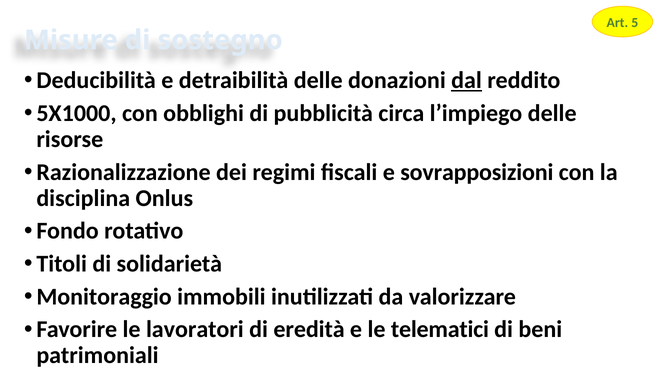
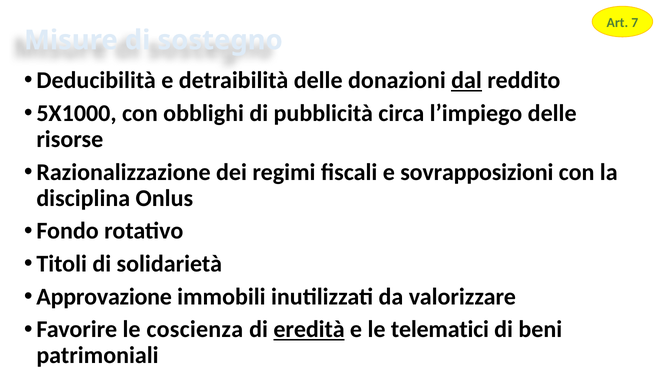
5: 5 -> 7 (635, 23)
Monitoraggio: Monitoraggio -> Approvazione (104, 296)
lavoratori: lavoratori -> coscienza (195, 329)
eredità underline: none -> present (309, 329)
